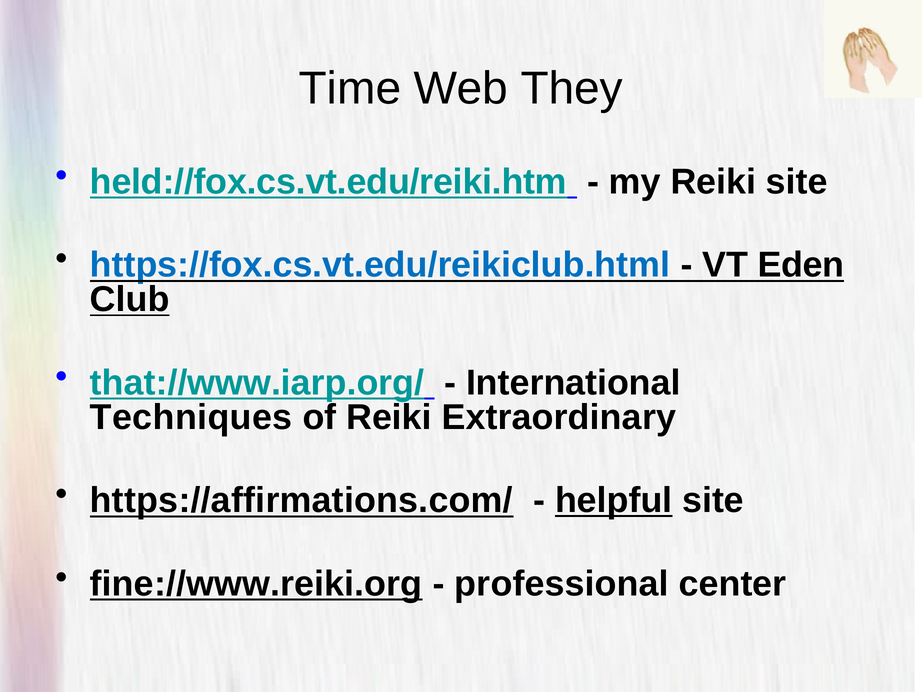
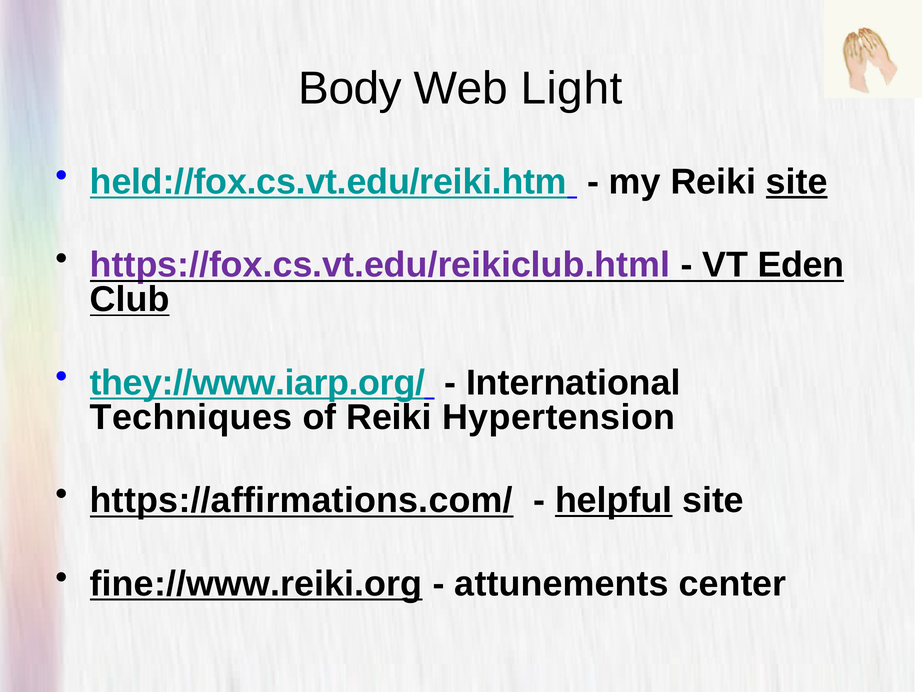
Time: Time -> Body (350, 89)
They: They -> Light (572, 89)
site underline: none -> present (797, 182)
https://fox.cs.vt.edu/reikiclub.html colour: blue -> purple (380, 265)
that://www.iarp.org/: that://www.iarp.org/ -> they://www.iarp.org/ (257, 383)
Extraordinary: Extraordinary -> Hypertension (559, 417)
professional: professional -> attunements (562, 584)
